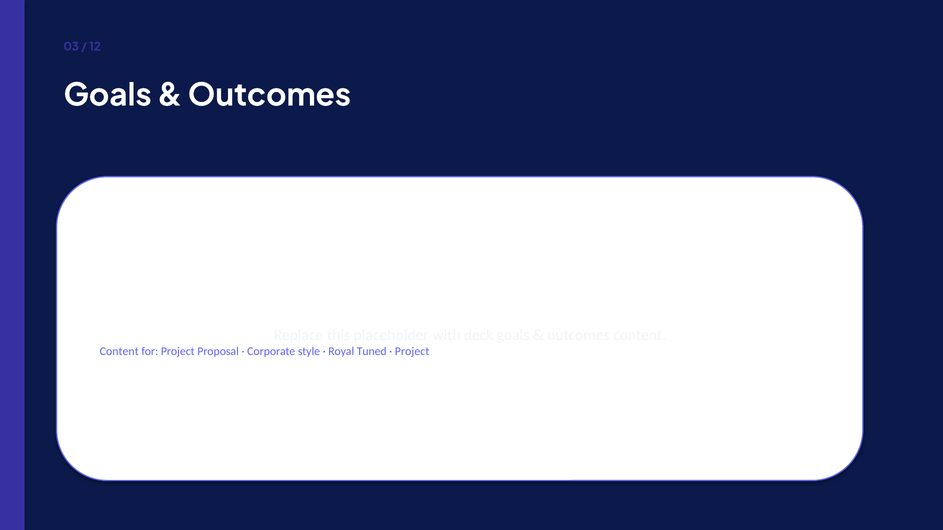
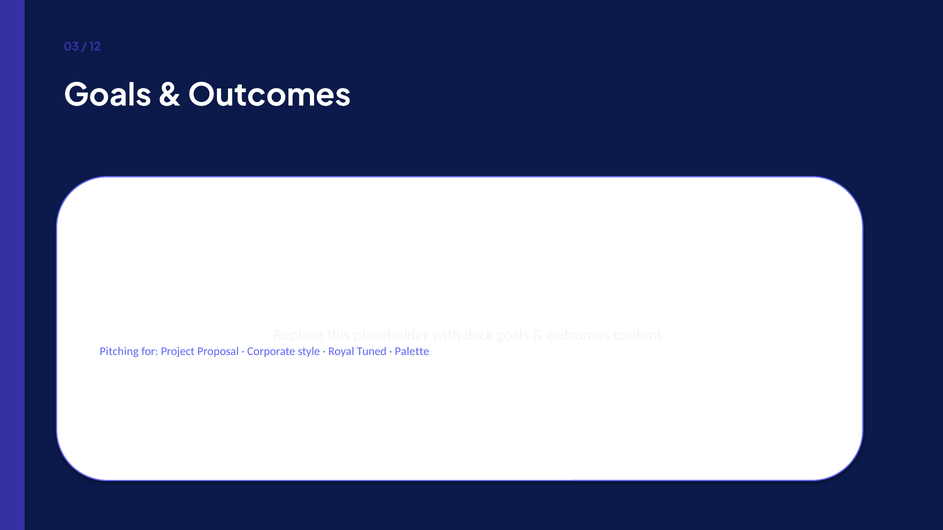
Content: Content -> Pitching (119, 351)
Project: Project -> Palette (412, 351)
